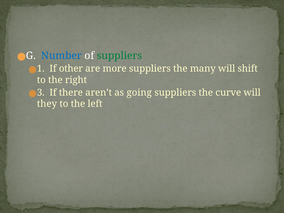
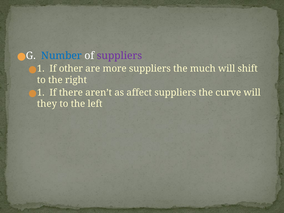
suppliers colour: green -> purple (119, 56)
many: many -> much (203, 69)
3: 3 -> 1 (41, 92)
going: going -> affect (139, 92)
